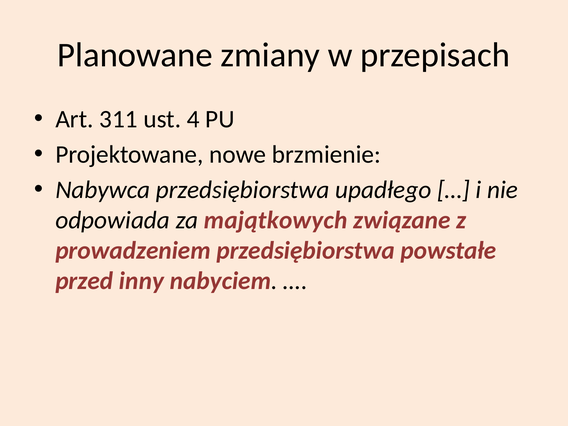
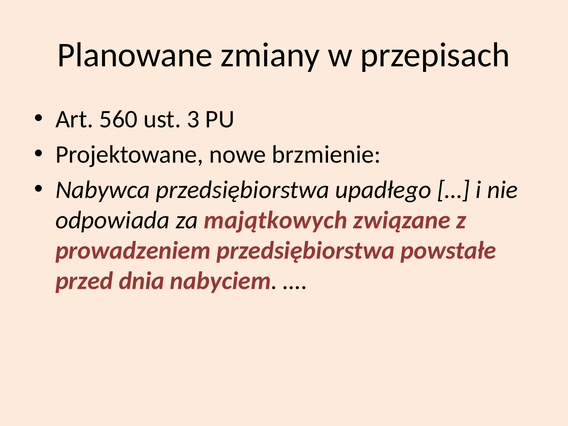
311: 311 -> 560 (118, 119)
4: 4 -> 3 (193, 119)
inny: inny -> dnia (142, 281)
